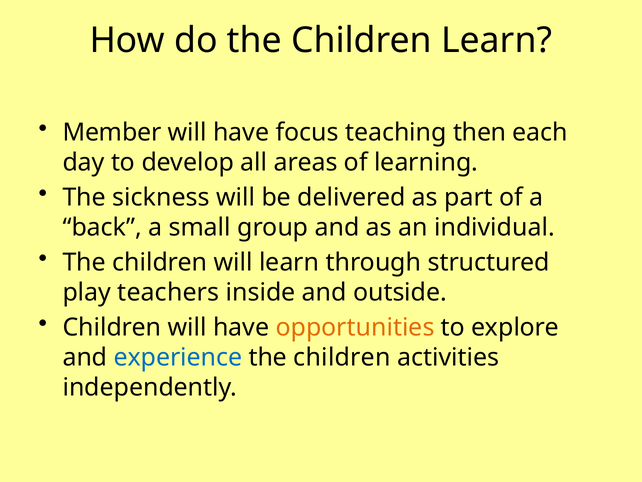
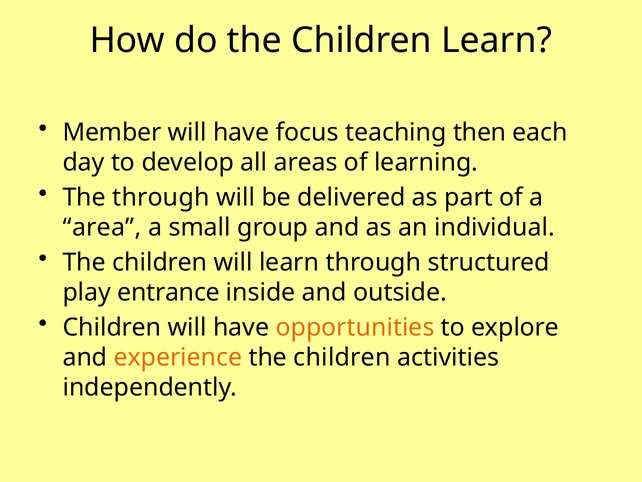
The sickness: sickness -> through (161, 197)
back: back -> area (102, 227)
teachers: teachers -> entrance (169, 292)
experience colour: blue -> orange (178, 357)
